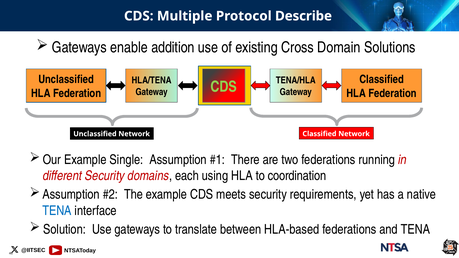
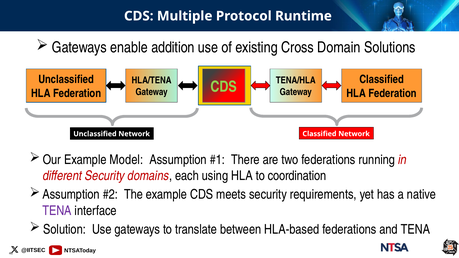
Describe: Describe -> Runtime (303, 16)
Single: Single -> Model (126, 160)
TENA colour: blue -> purple (57, 211)
